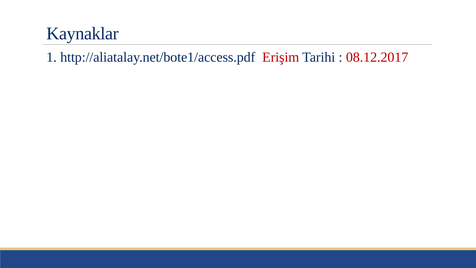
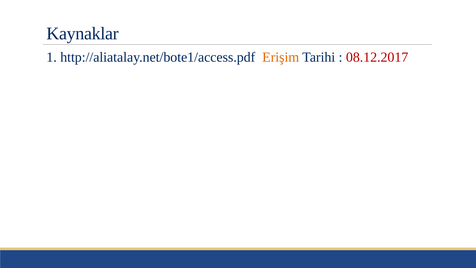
Erişim colour: red -> orange (281, 57)
